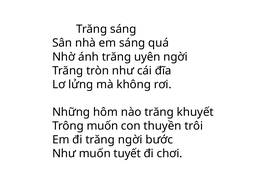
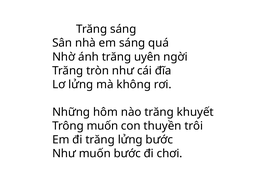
trăng ngời: ngời -> lửng (130, 140)
muốn tuyết: tuyết -> bước (127, 154)
